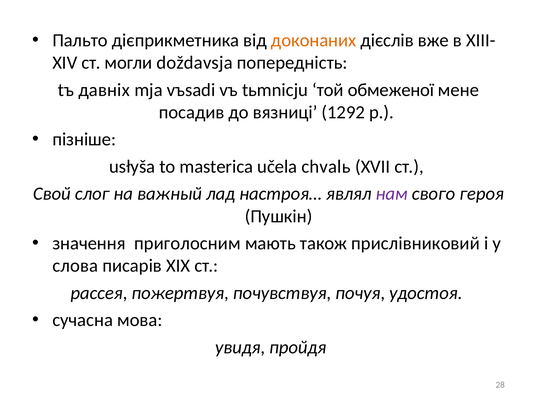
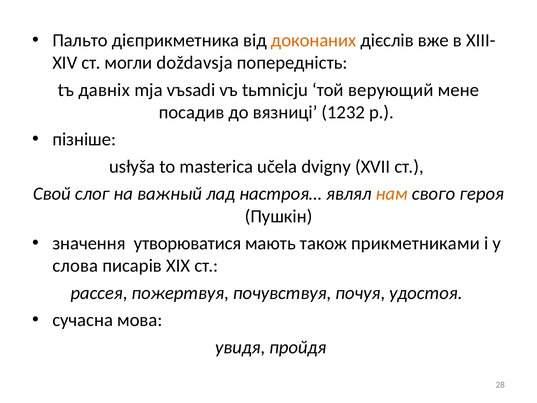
обмеженої: обмеженої -> верующий (391, 90)
1292: 1292 -> 1232 (343, 112)
chvalь: chvalь -> dvigny (326, 167)
нам colour: purple -> orange (392, 194)
приголосним: приголосним -> утворюватися (188, 243)
прислівниковий: прислівниковий -> прикметниками (415, 243)
